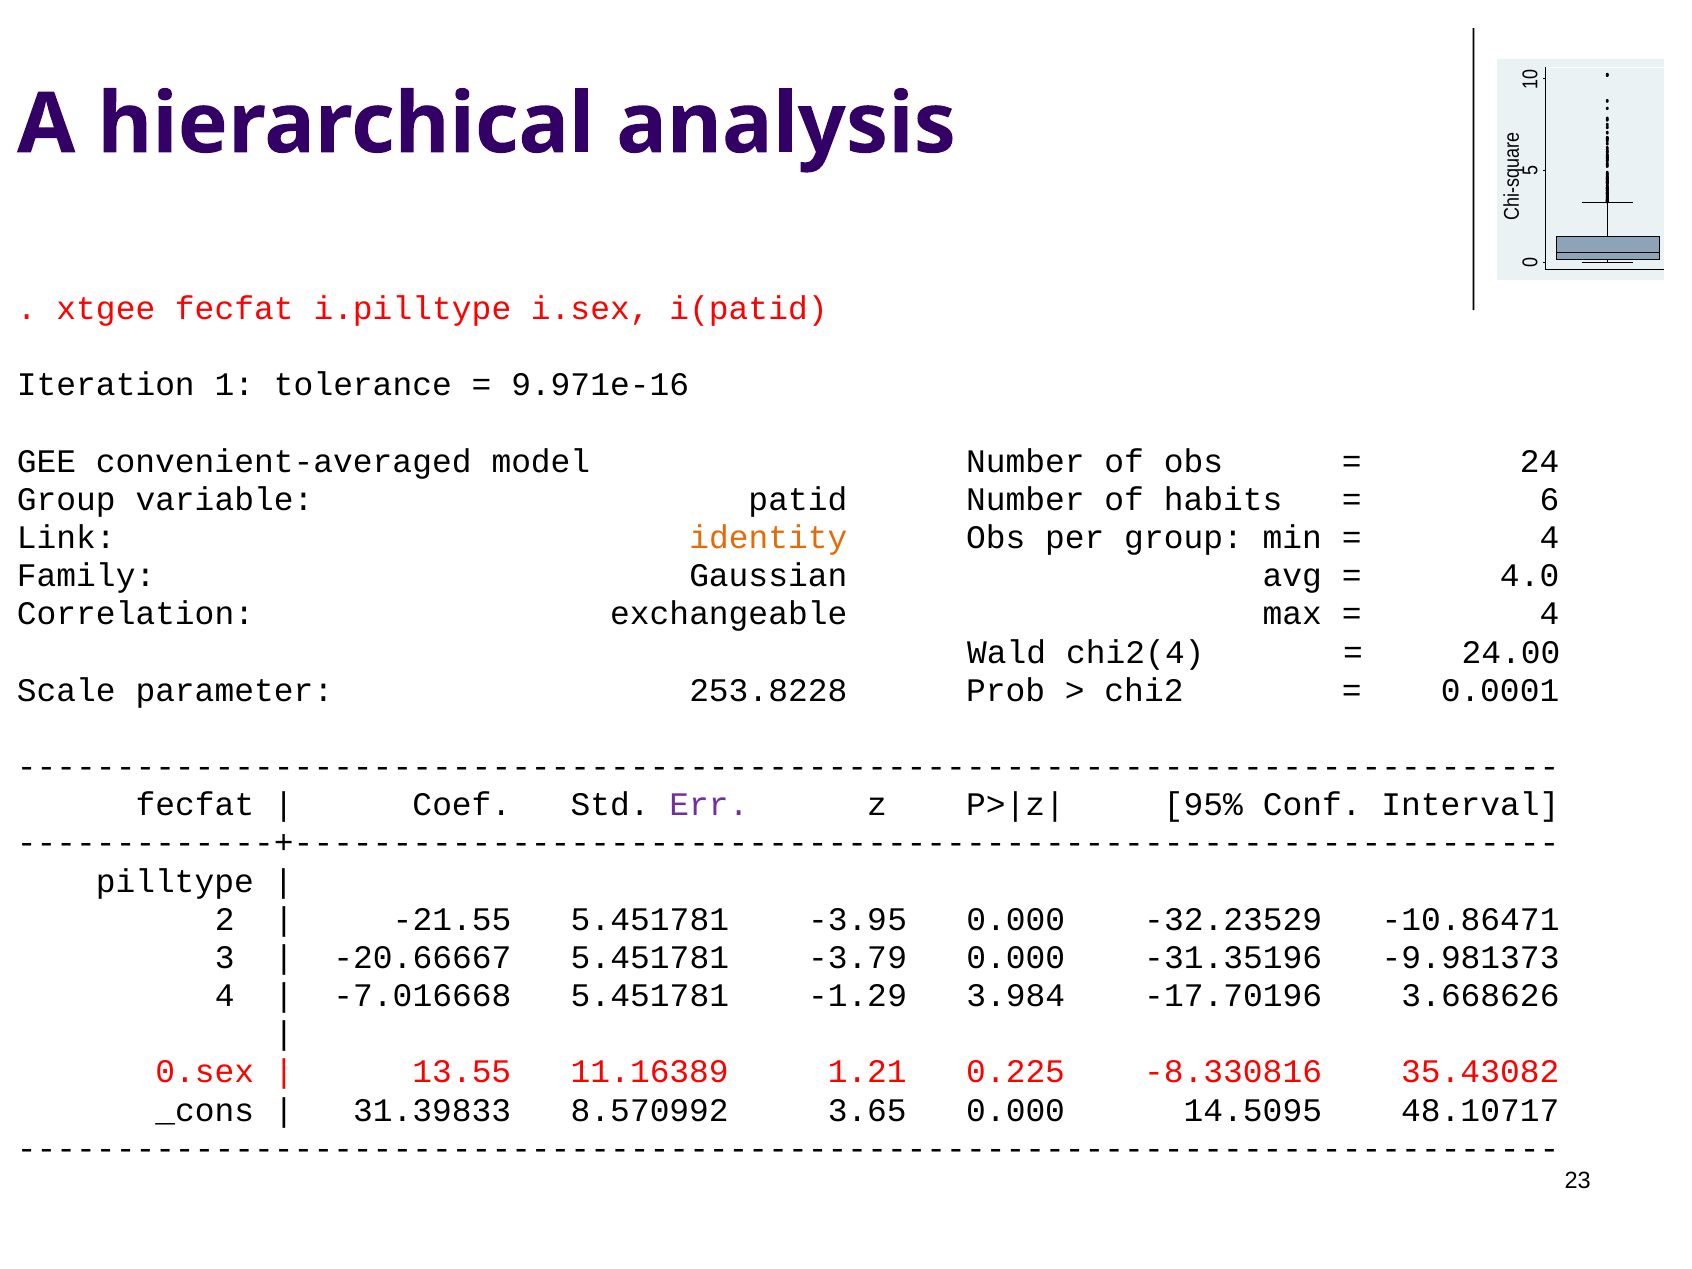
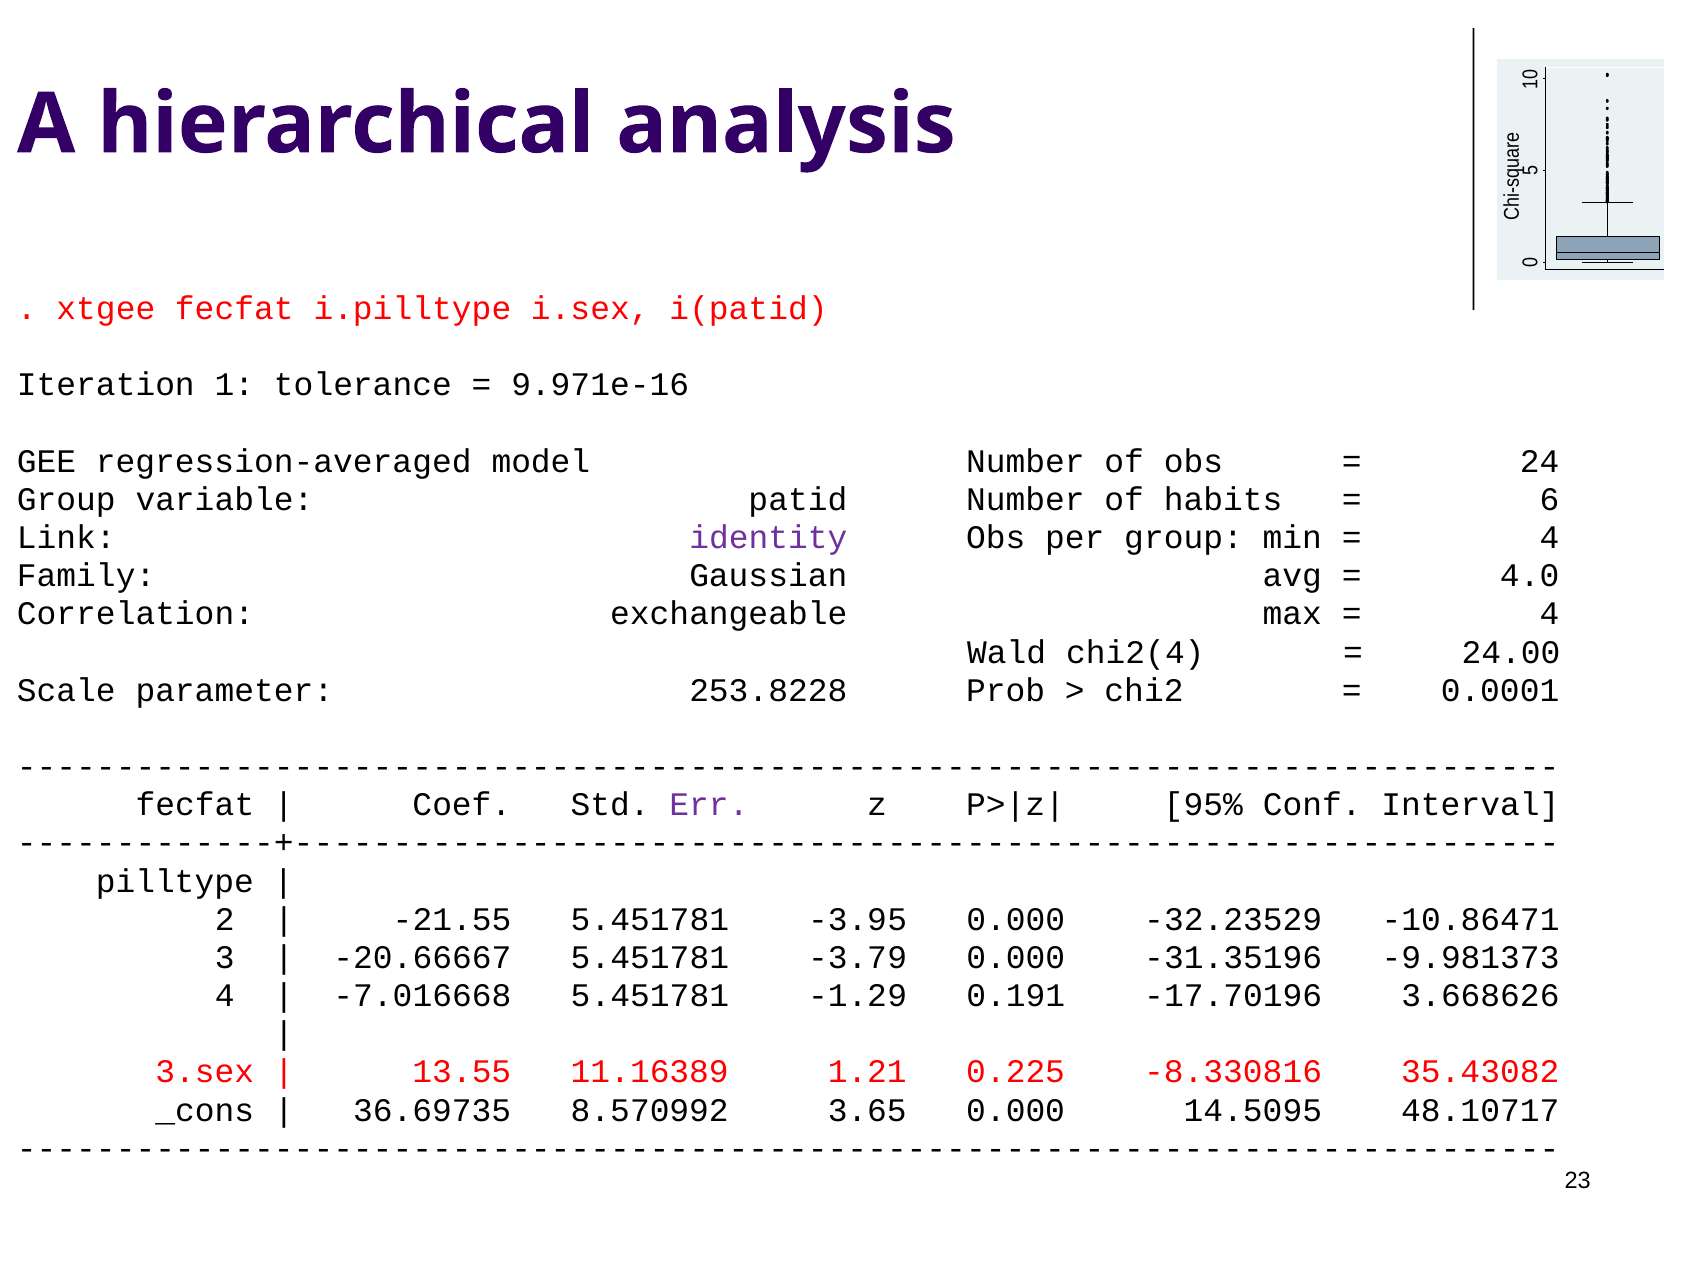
convenient-averaged: convenient-averaged -> regression-averaged (284, 461)
identity colour: orange -> purple (768, 538)
3.984: 3.984 -> 0.191 (1016, 996)
0.sex: 0.sex -> 3.sex (205, 1072)
31.39833: 31.39833 -> 36.69735 (432, 1110)
